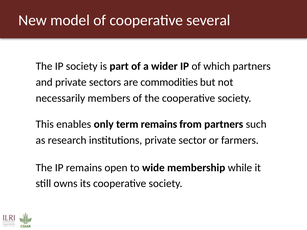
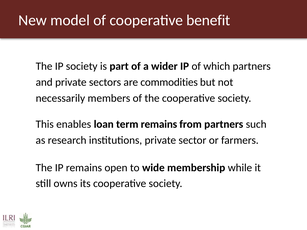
several: several -> benefit (208, 20)
only: only -> loan (104, 124)
